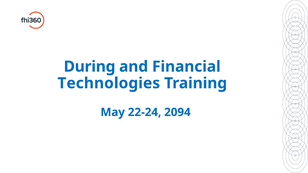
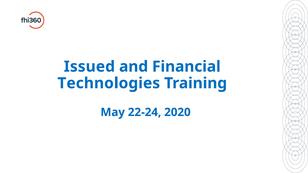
During: During -> Issued (89, 67)
2094: 2094 -> 2020 (177, 112)
